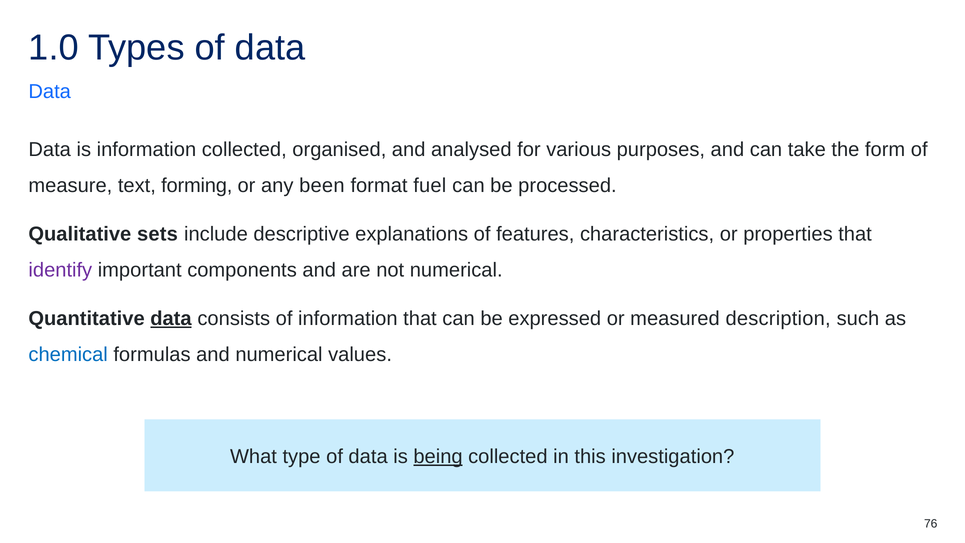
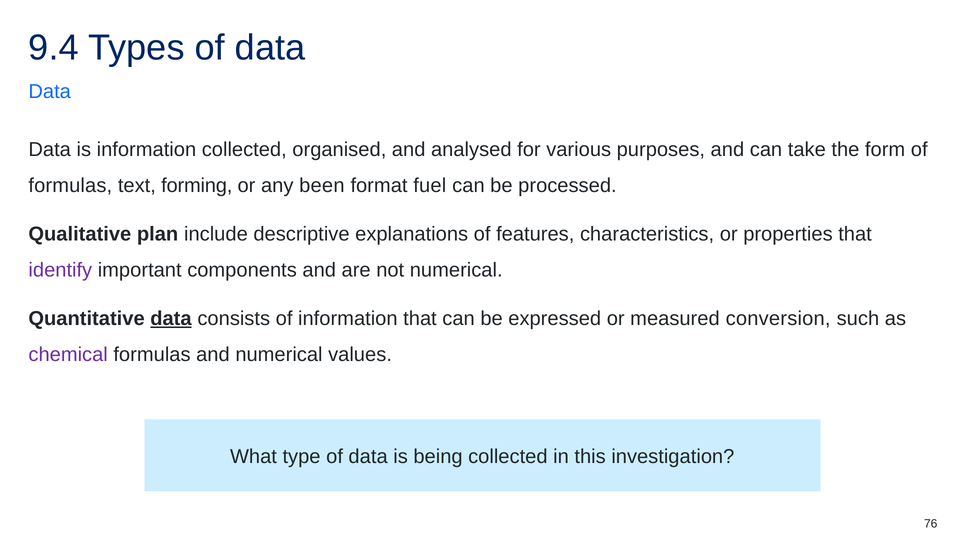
1.0: 1.0 -> 9.4 (54, 48)
measure: measure -> formulas (70, 186)
sets: sets -> plan (158, 234)
description: description -> conversion (778, 318)
chemical colour: blue -> purple (68, 355)
being underline: present -> none (438, 457)
